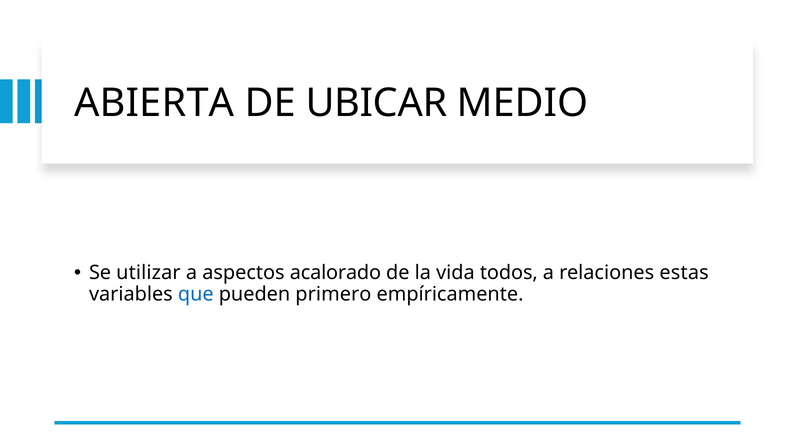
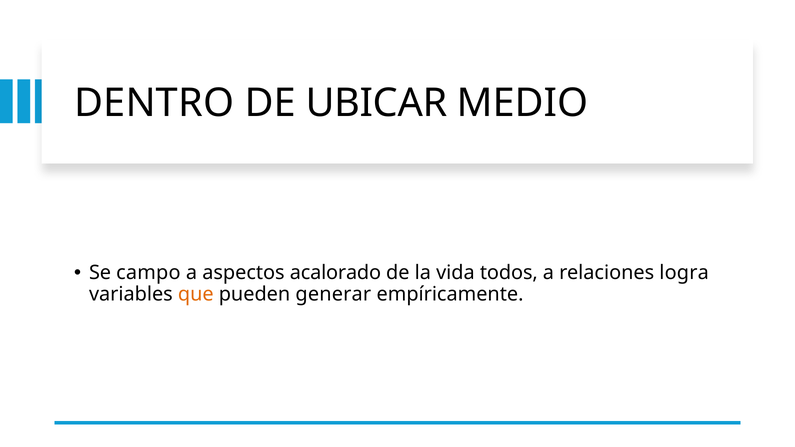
ABIERTA: ABIERTA -> DENTRO (154, 103)
utilizar: utilizar -> campo (148, 273)
estas: estas -> logra (684, 273)
que colour: blue -> orange (196, 294)
primero: primero -> generar (333, 294)
